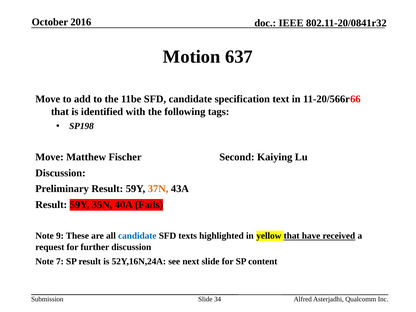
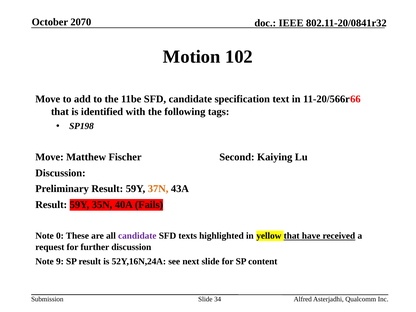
2016: 2016 -> 2070 (81, 22)
637: 637 -> 102 (239, 57)
9: 9 -> 0 (60, 236)
candidate colour: blue -> purple (137, 236)
7: 7 -> 9 (60, 262)
